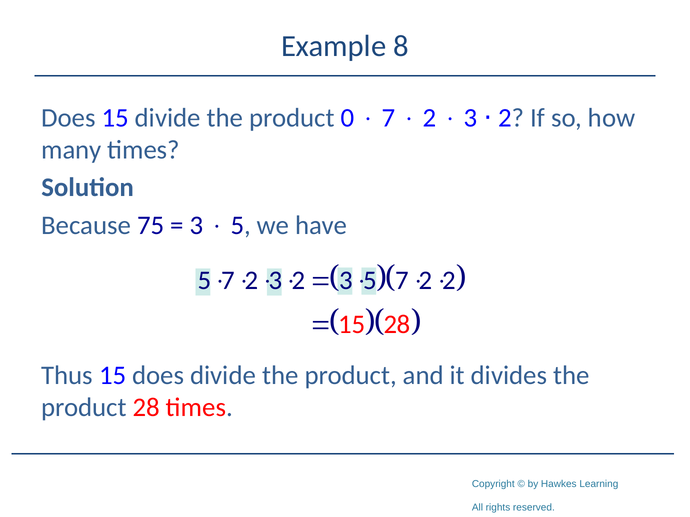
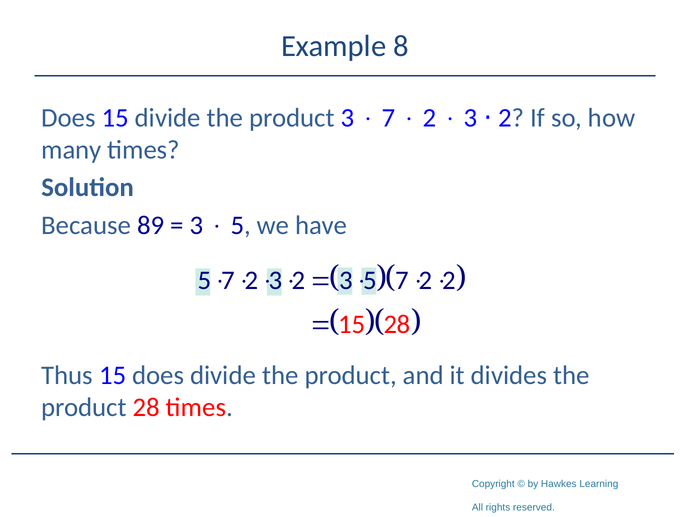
product 0: 0 -> 3 (348, 118)
75: 75 -> 89 (151, 225)
